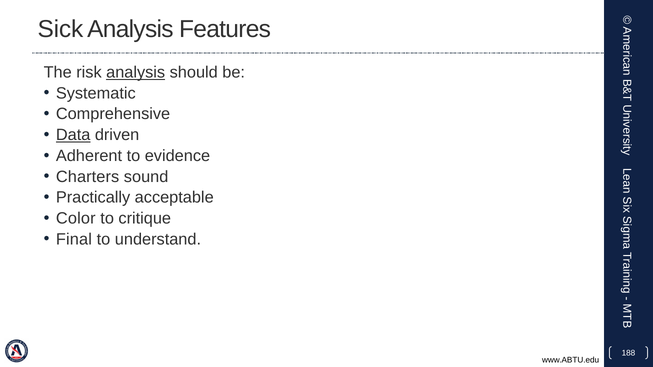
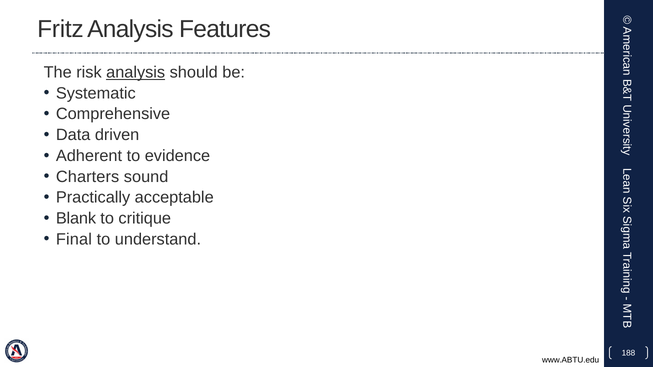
Sick: Sick -> Fritz (60, 29)
Data underline: present -> none (73, 135)
Color: Color -> Blank (76, 219)
